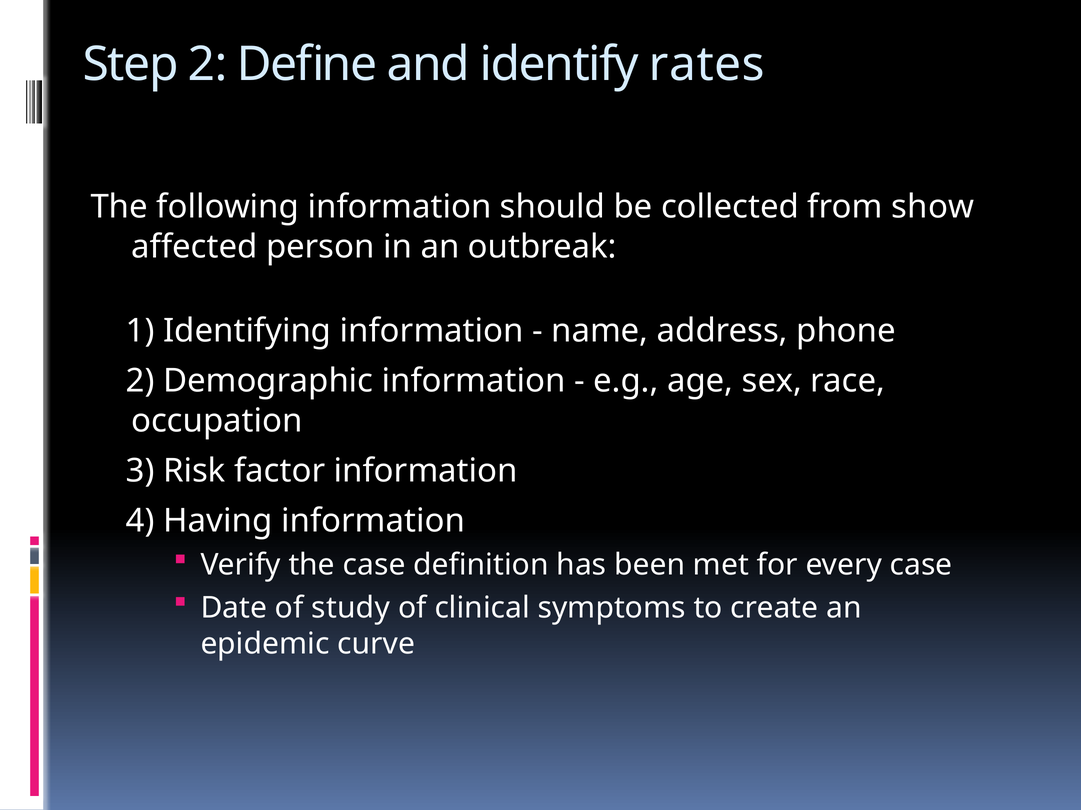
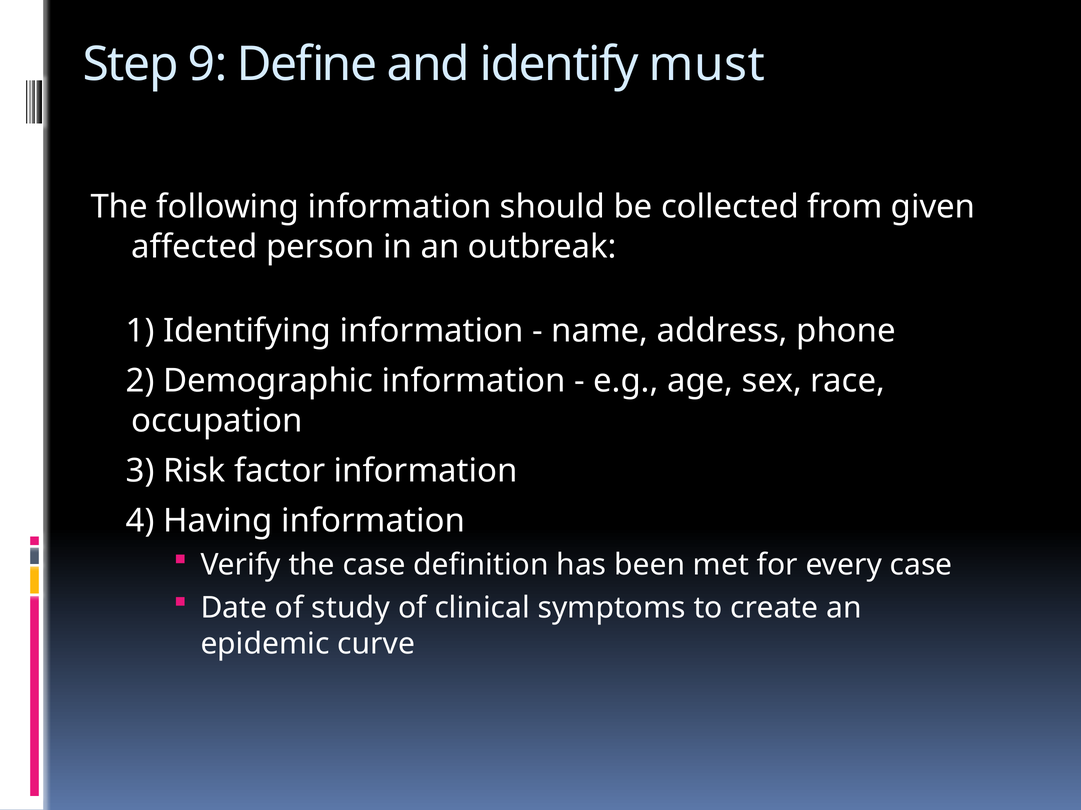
Step 2: 2 -> 9 (208, 65)
rates: rates -> must (707, 65)
show: show -> given (933, 207)
